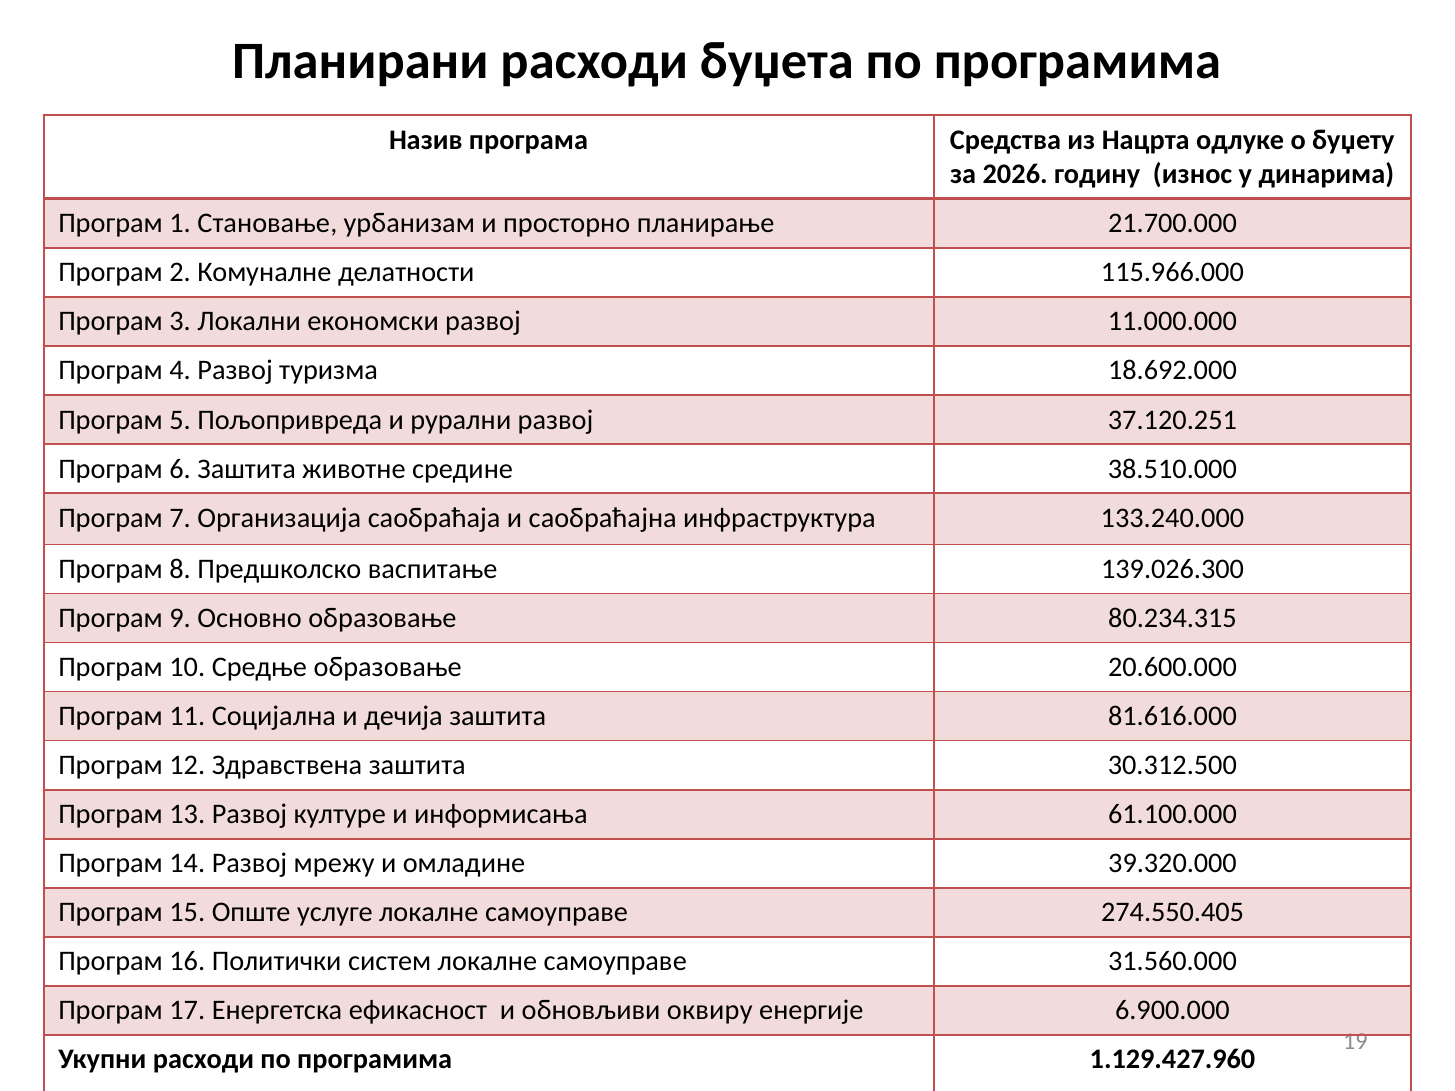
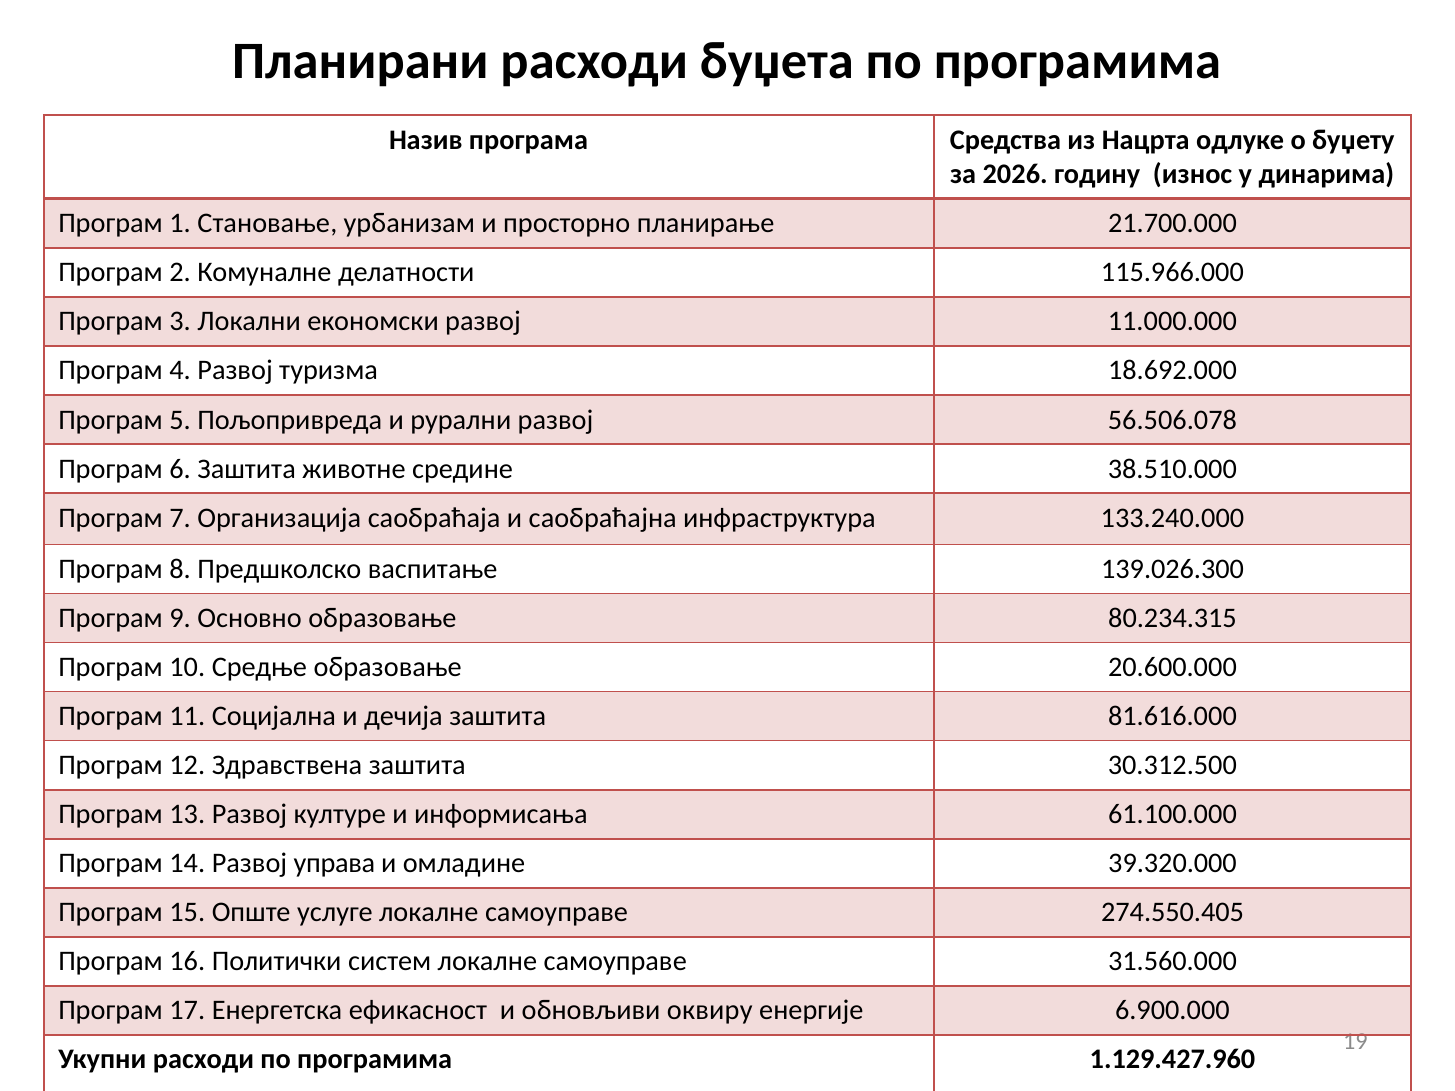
37.120.251: 37.120.251 -> 56.506.078 (1172, 420)
мрежу: мрежу -> управа (334, 864)
